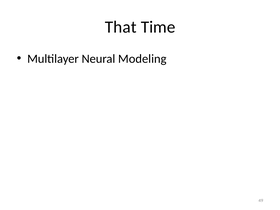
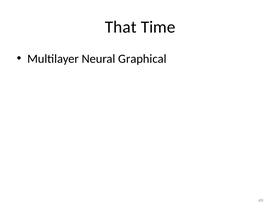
Modeling: Modeling -> Graphical (142, 59)
